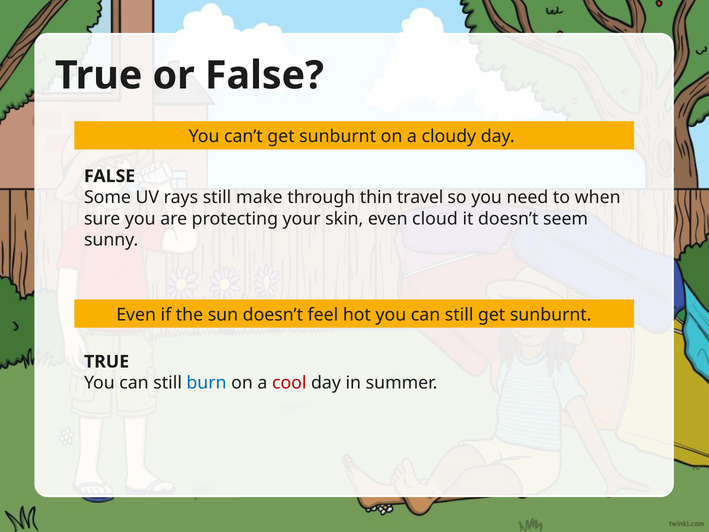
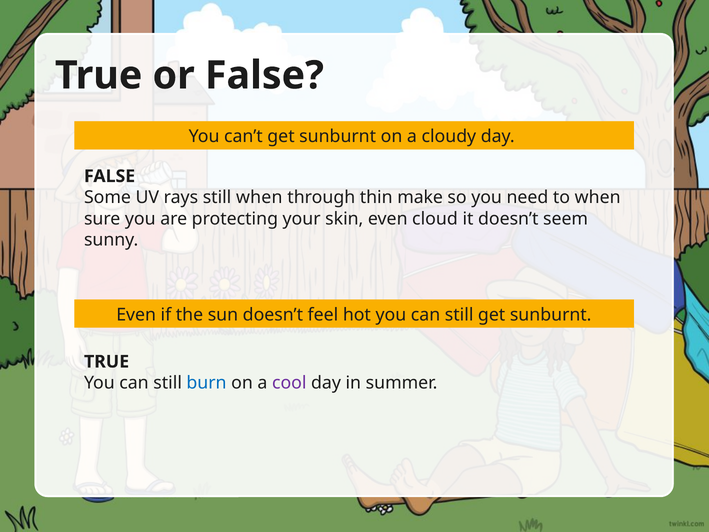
still make: make -> when (259, 197)
travel: travel -> make (420, 197)
cool colour: red -> purple (289, 383)
